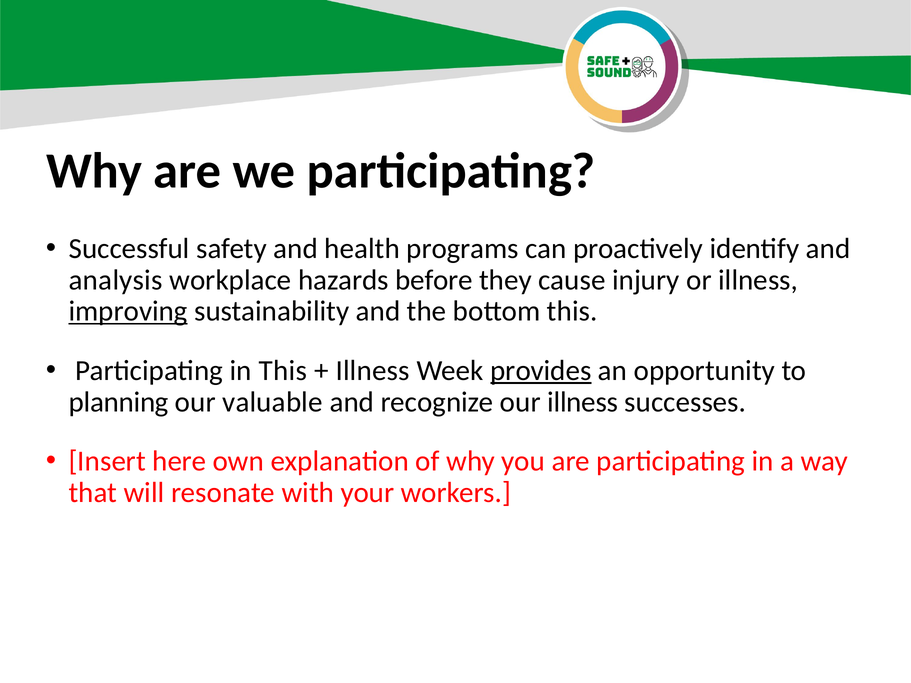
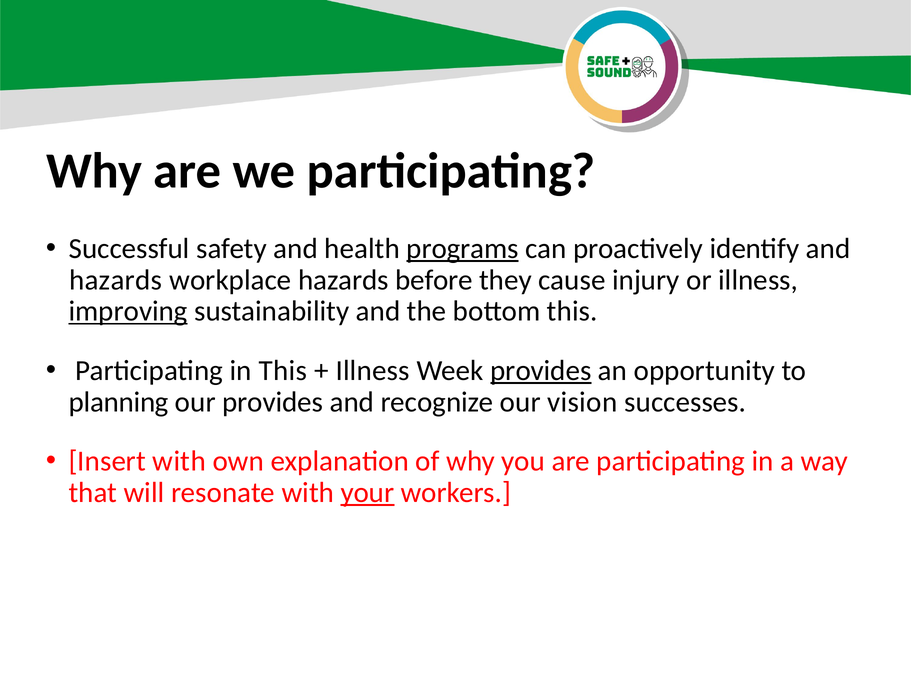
programs underline: none -> present (463, 249)
analysis: analysis -> hazards (116, 280)
our valuable: valuable -> provides (273, 402)
our illness: illness -> vision (582, 402)
Insert here: here -> with (179, 461)
your underline: none -> present (367, 493)
